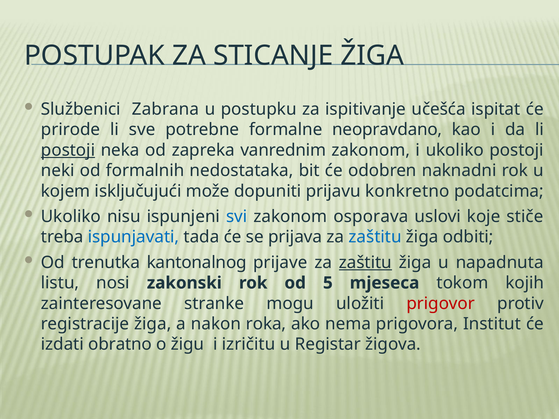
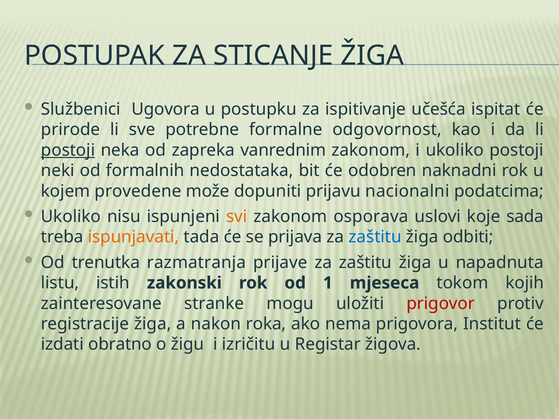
Zabrana: Zabrana -> Ugovora (166, 109)
neopravdano: neopravdano -> odgovornost (387, 130)
isključujući: isključujući -> provedene (138, 191)
konkretno: konkretno -> nacionalni (407, 191)
svi colour: blue -> orange (237, 217)
stiče: stiče -> sada (525, 217)
ispunjavati colour: blue -> orange (133, 237)
kantonalnog: kantonalnog -> razmatranja (197, 263)
zaštitu underline: present -> none (365, 263)
nosi: nosi -> istih (113, 283)
5: 5 -> 1 (328, 283)
